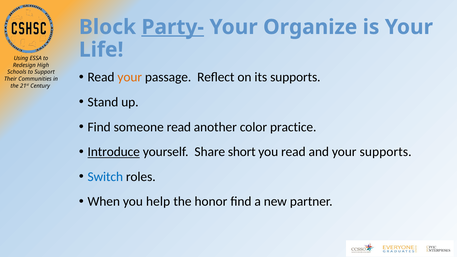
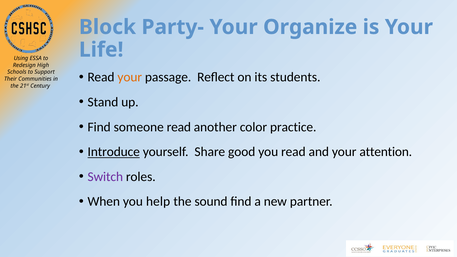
Party- underline: present -> none (173, 27)
its supports: supports -> students (295, 77)
short: short -> good (242, 152)
your supports: supports -> attention (386, 152)
Switch colour: blue -> purple (105, 177)
honor: honor -> sound (211, 202)
